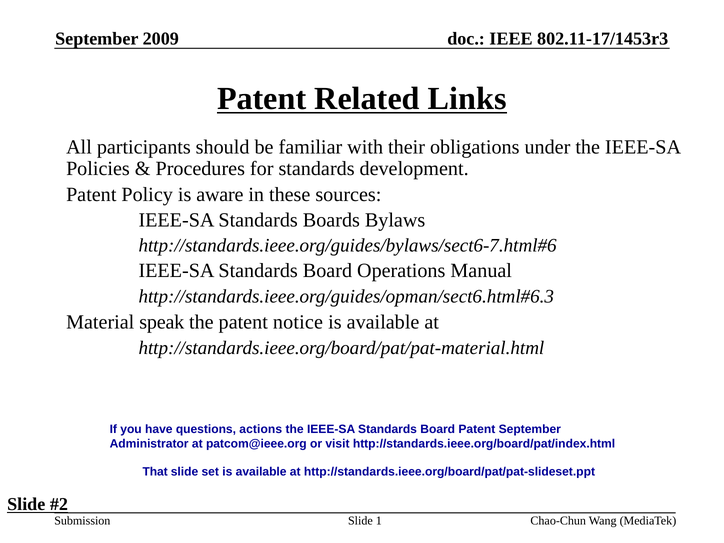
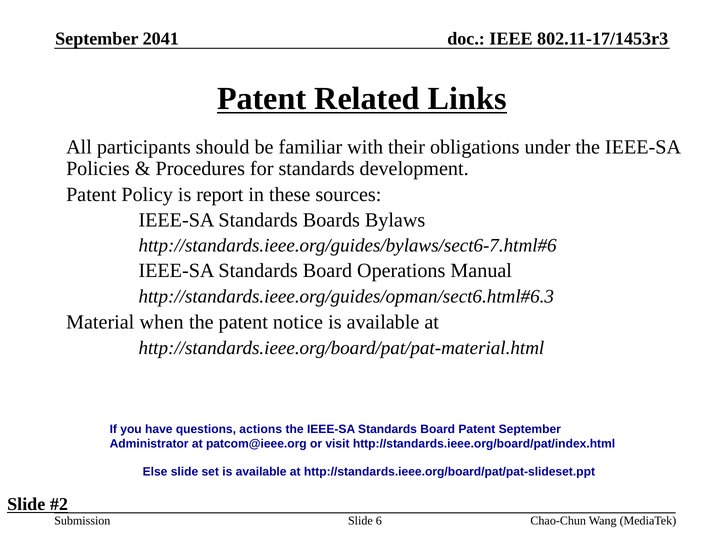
2009: 2009 -> 2041 (161, 39)
aware: aware -> report (220, 195)
speak: speak -> when (162, 322)
That: That -> Else (155, 472)
1: 1 -> 6 (379, 521)
